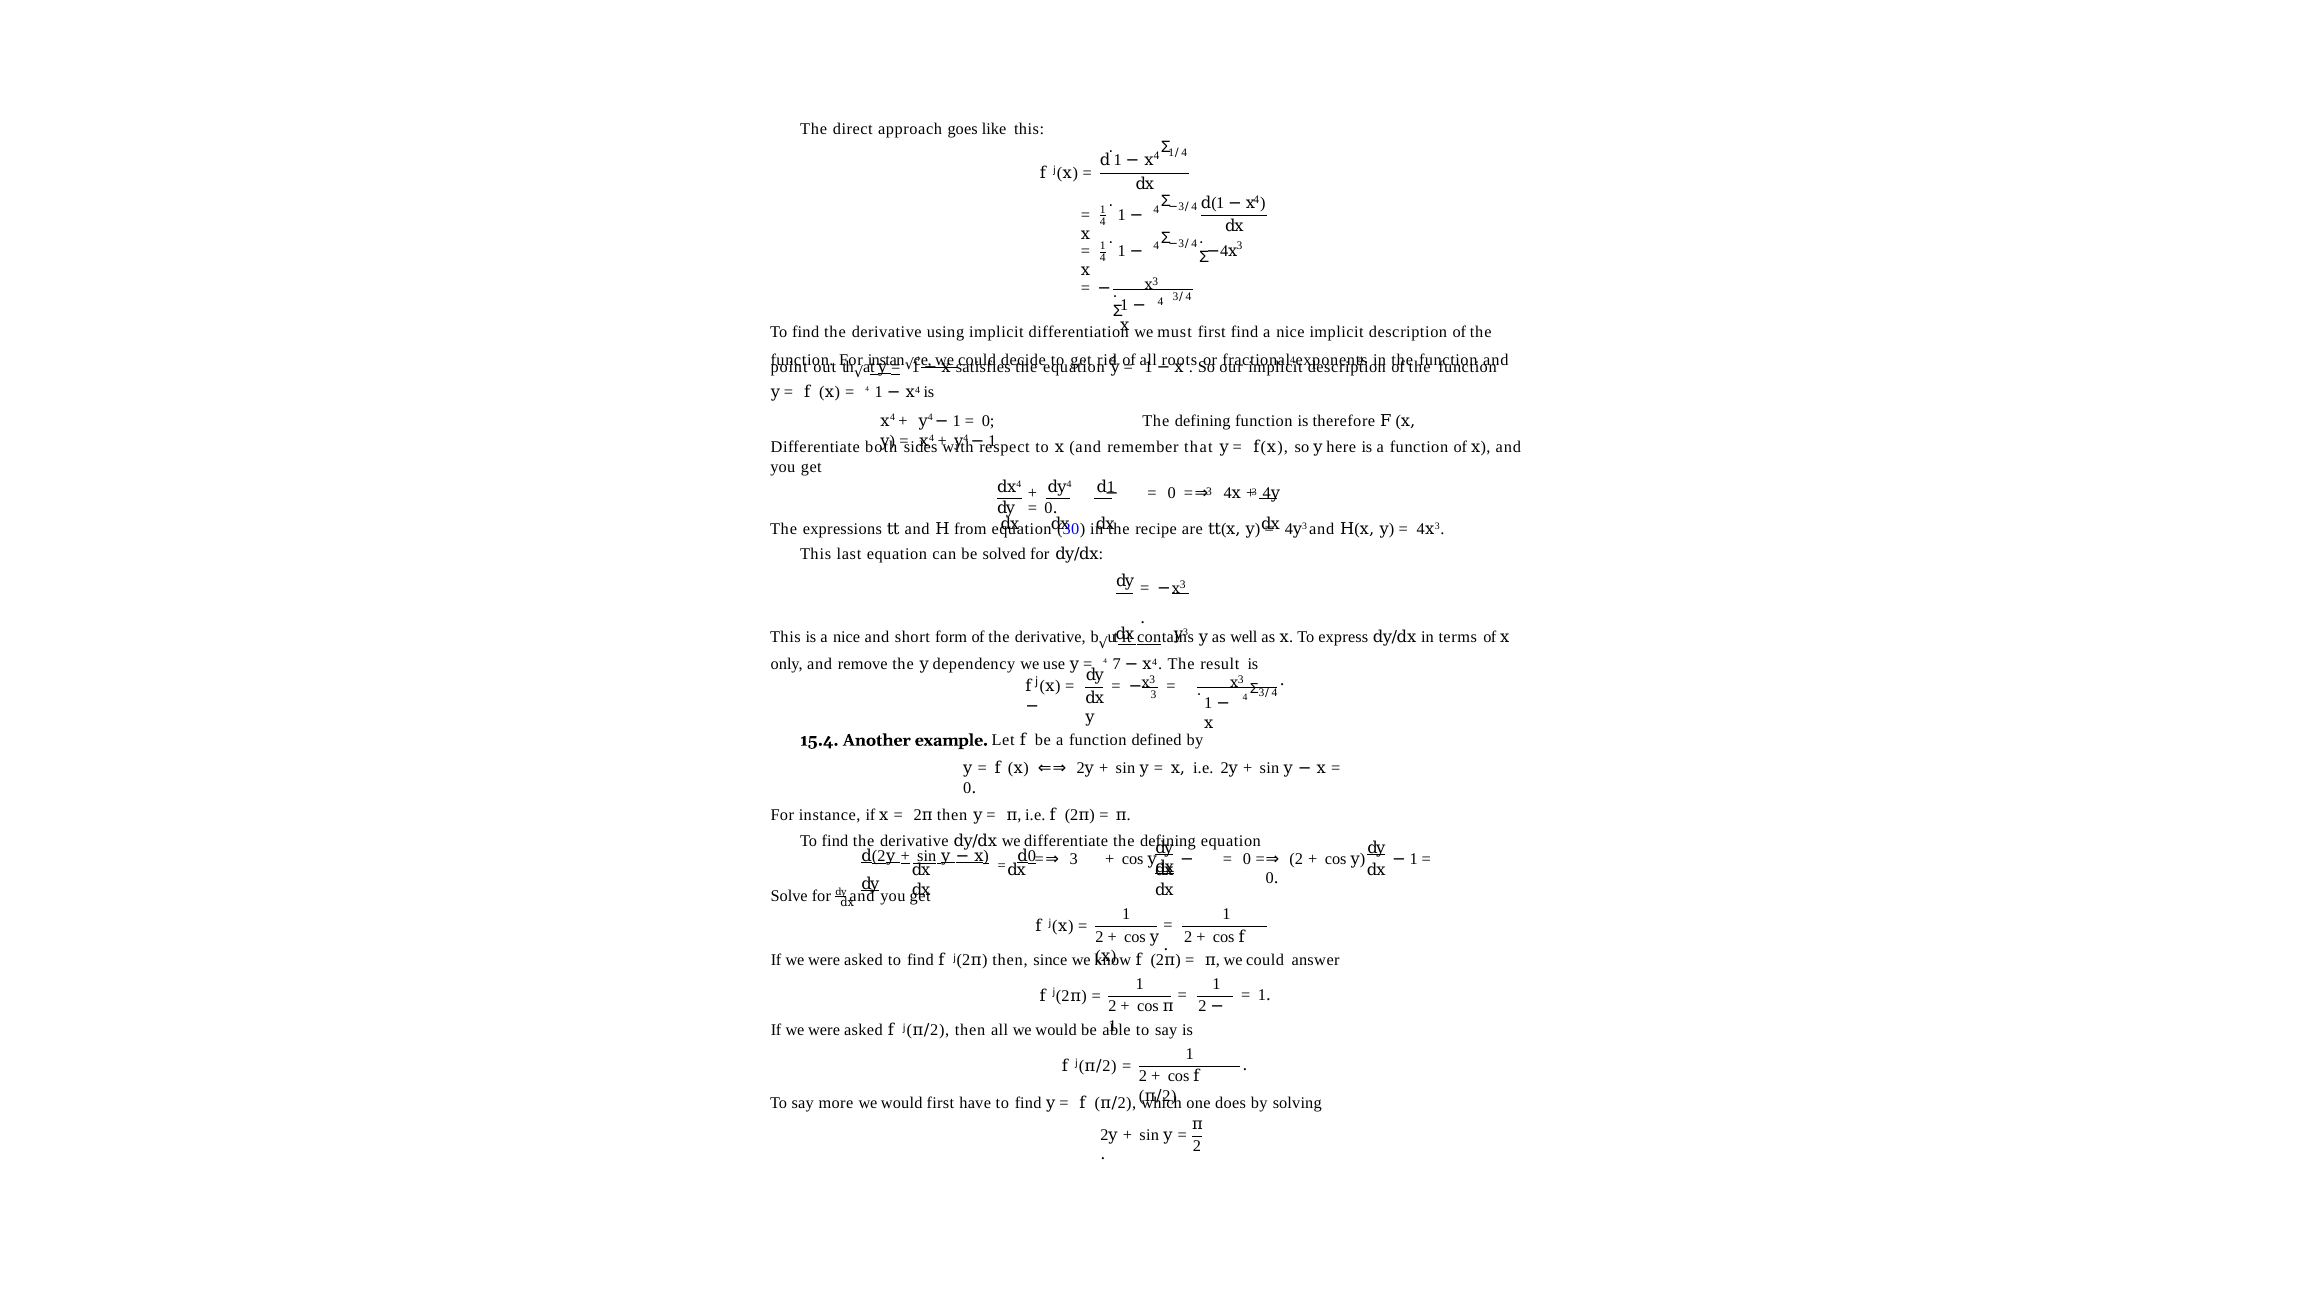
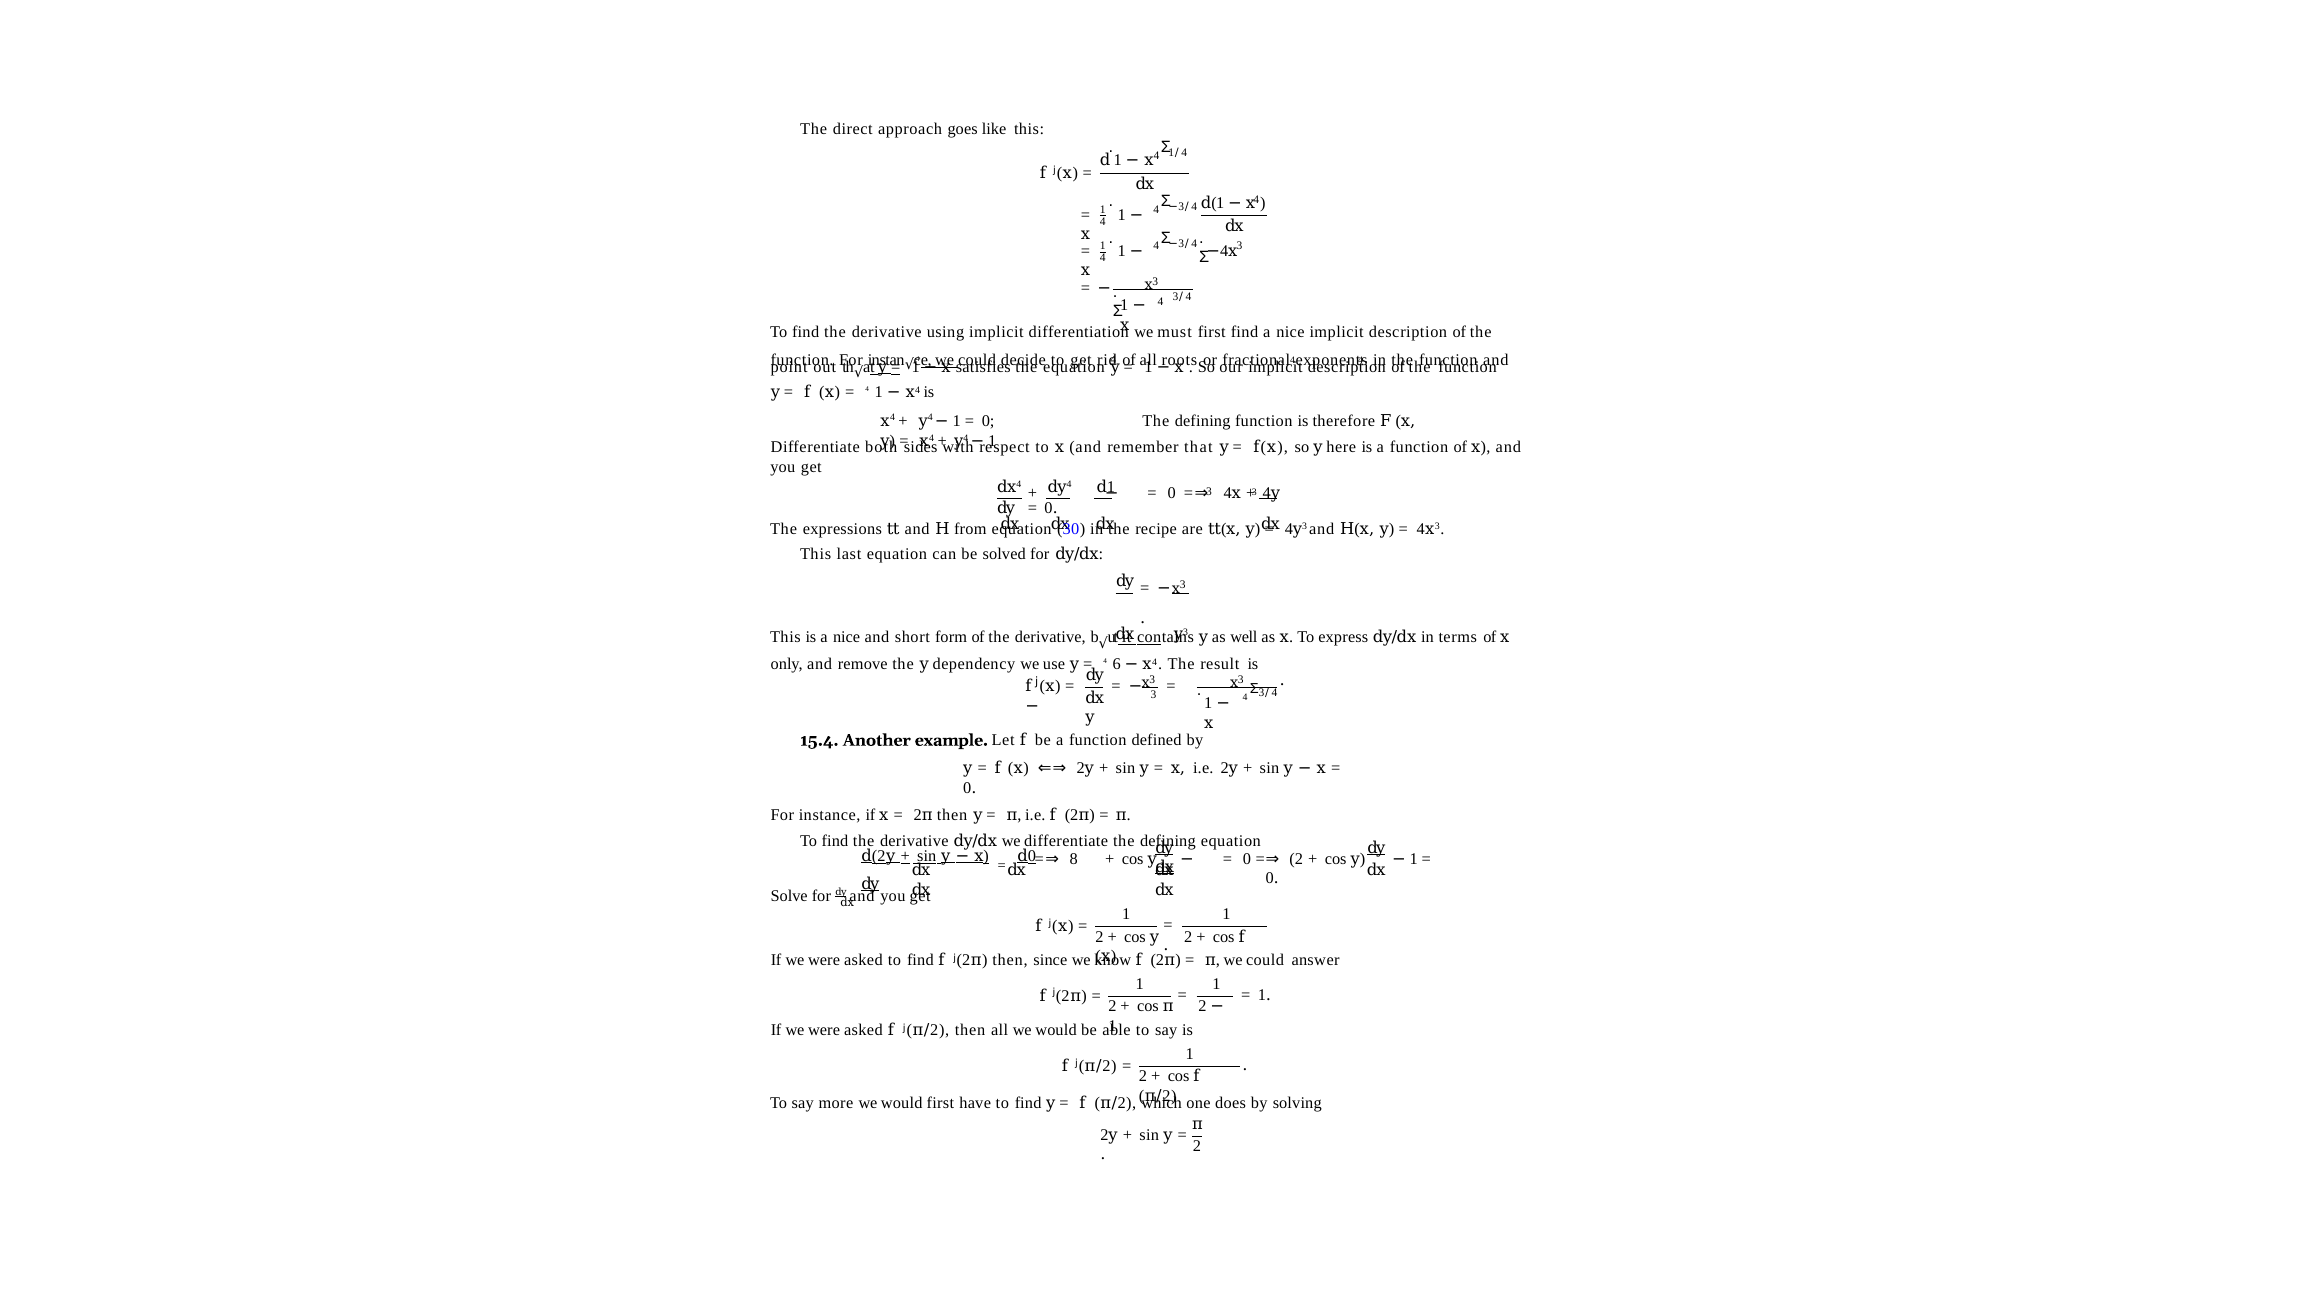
7: 7 -> 6 (1117, 664)
3: 3 -> 8 (1074, 859)
